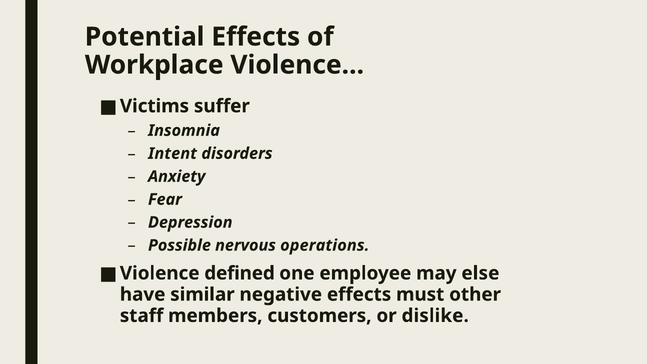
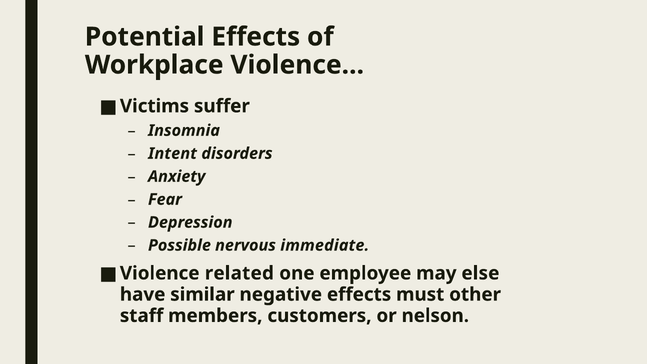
operations: operations -> immediate (325, 245)
defined: defined -> related (239, 273)
dislike: dislike -> nelson (435, 316)
